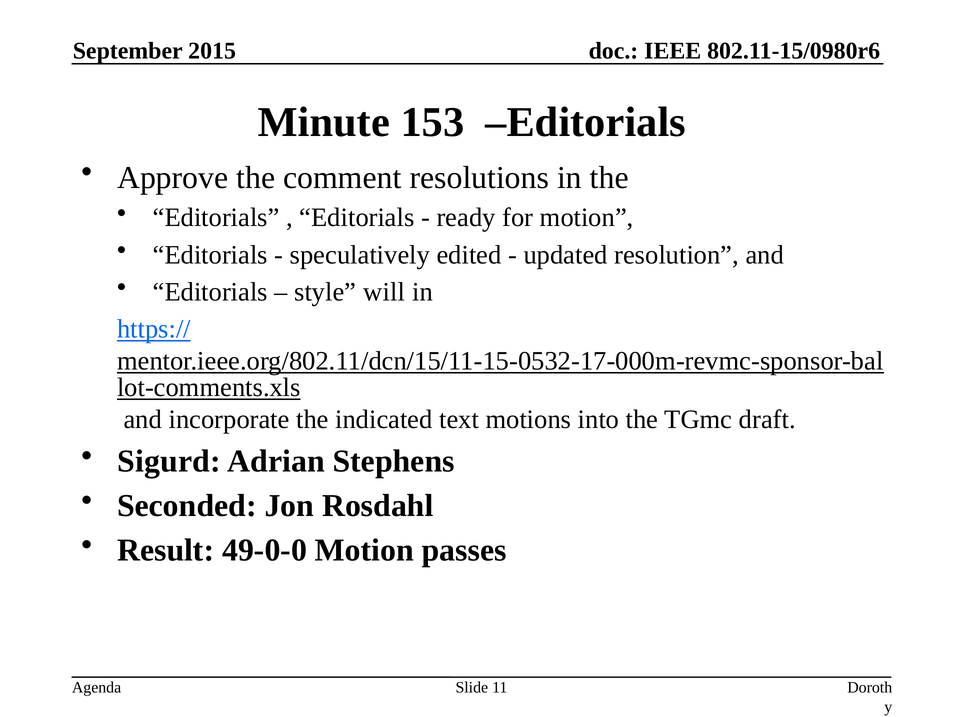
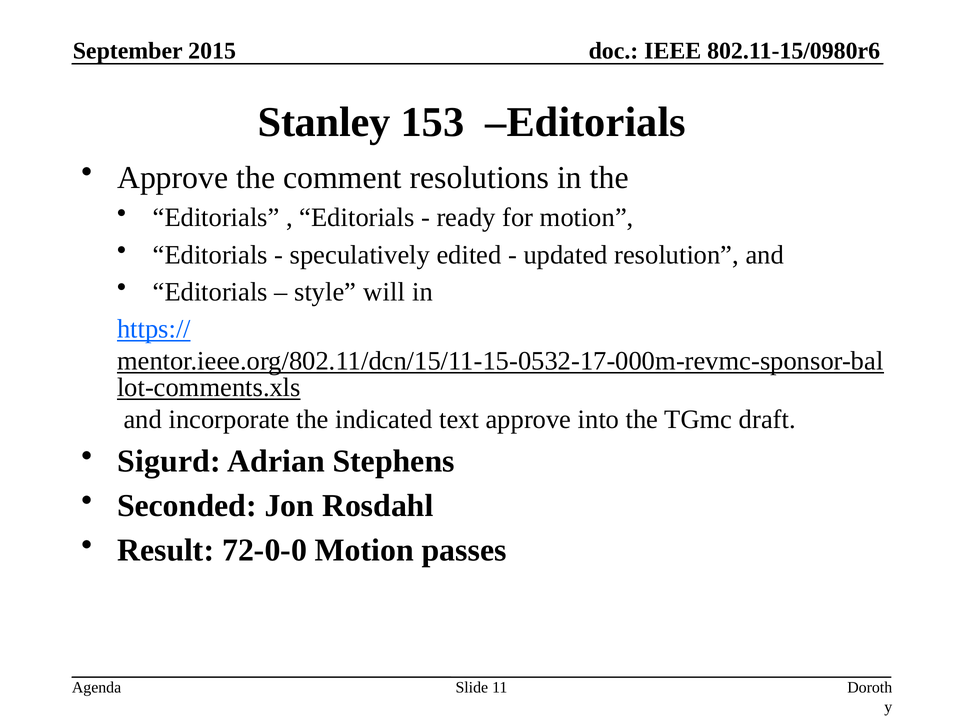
Minute: Minute -> Stanley (324, 122)
text motions: motions -> approve (528, 419)
49-0-0: 49-0-0 -> 72-0-0 (265, 550)
